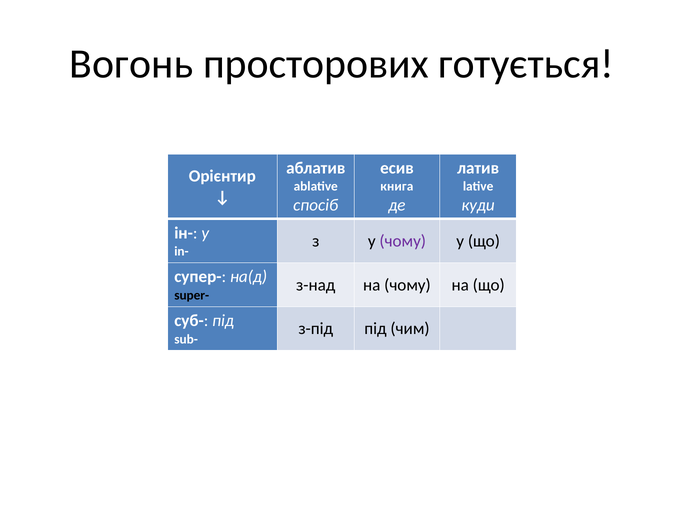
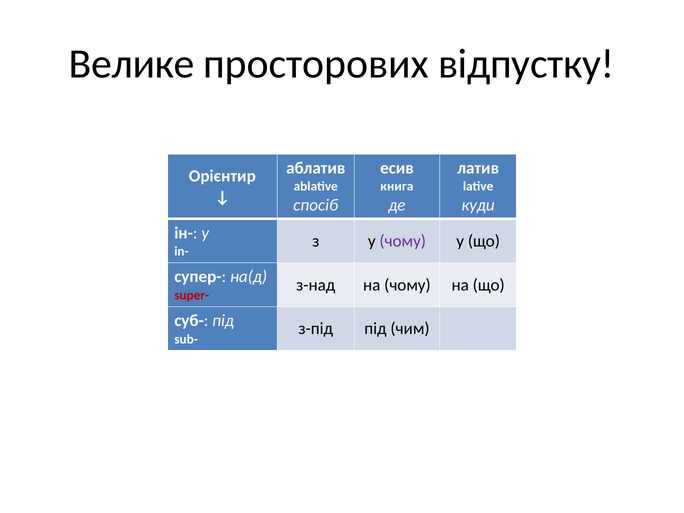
Вогонь: Вогонь -> Велике (132, 64)
готується: готується -> відпустку (526, 64)
super- colour: black -> red (192, 295)
